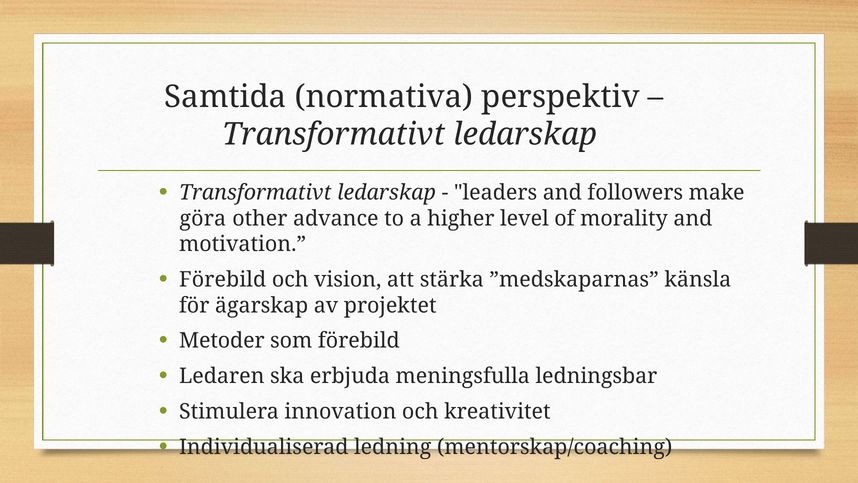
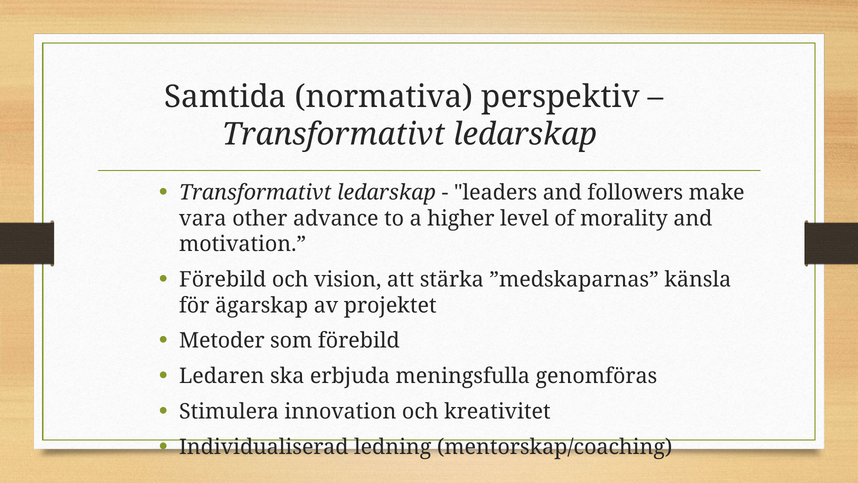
göra: göra -> vara (203, 218)
ledningsbar: ledningsbar -> genomföras (596, 376)
